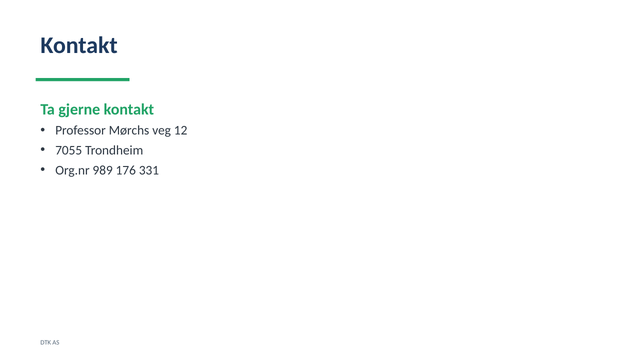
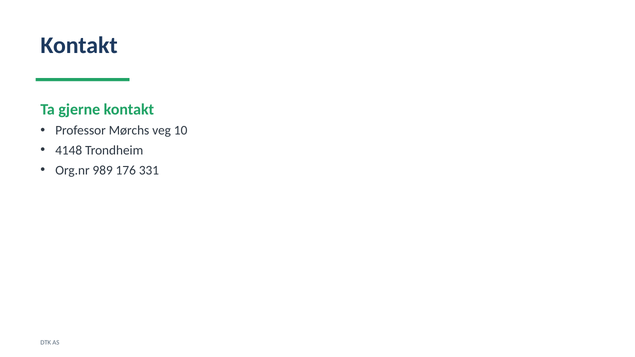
12: 12 -> 10 (181, 131)
7055: 7055 -> 4148 (69, 150)
